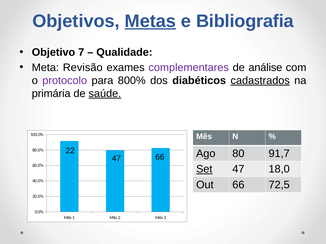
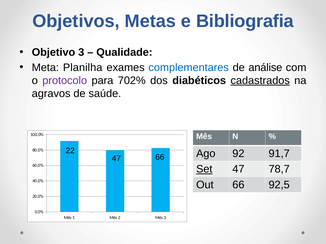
Metas underline: present -> none (150, 21)
Objetivo 7: 7 -> 3 (81, 52)
Revisão: Revisão -> Planilha (83, 68)
complementares colour: purple -> blue (189, 68)
800%: 800% -> 702% (132, 81)
primária: primária -> agravos (51, 94)
saúde underline: present -> none (105, 94)
80: 80 -> 92 (238, 154)
18,0: 18,0 -> 78,7 (279, 170)
72,5: 72,5 -> 92,5 (279, 185)
